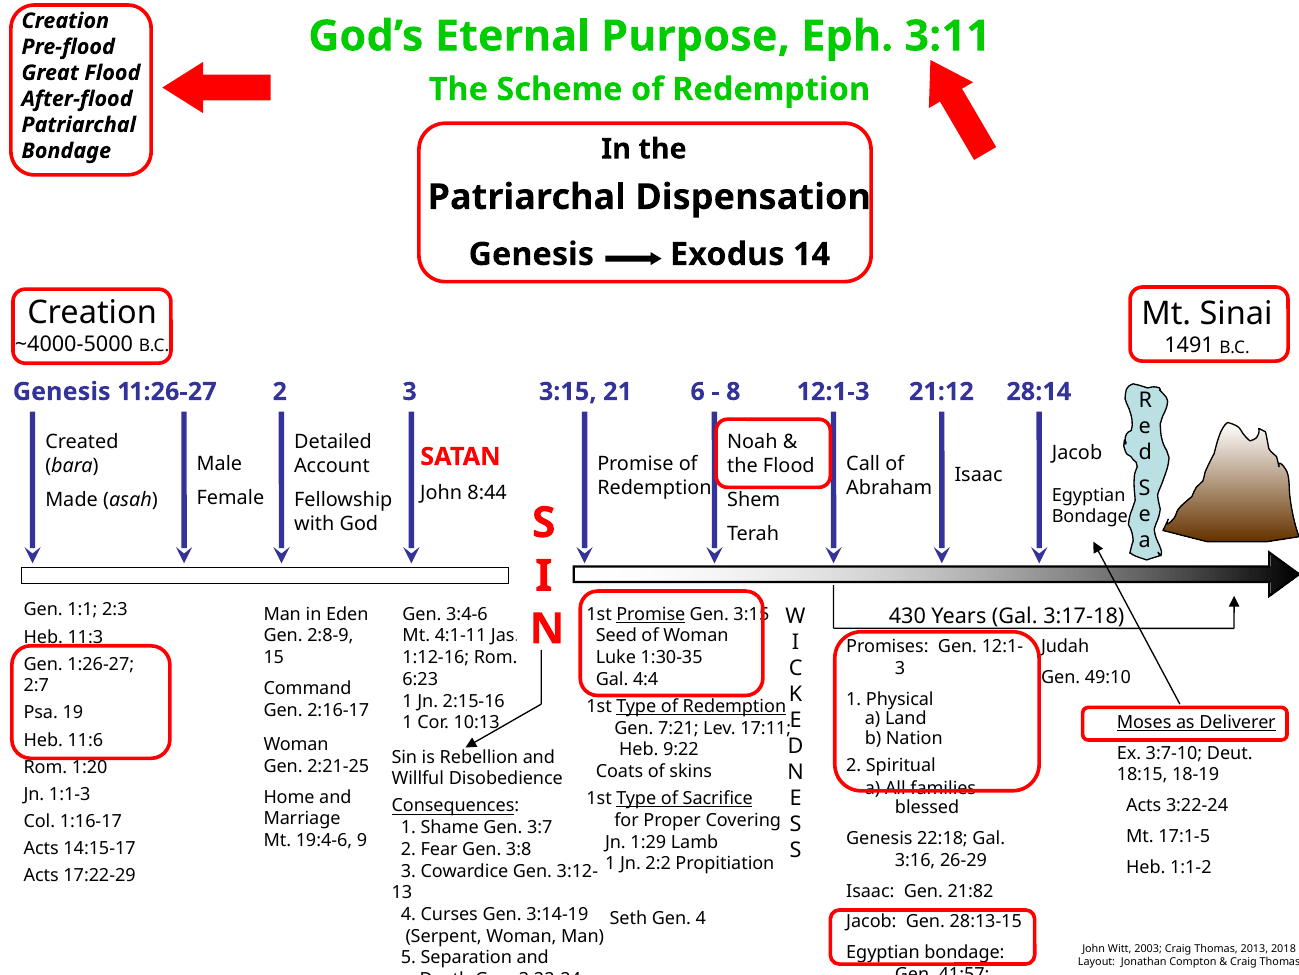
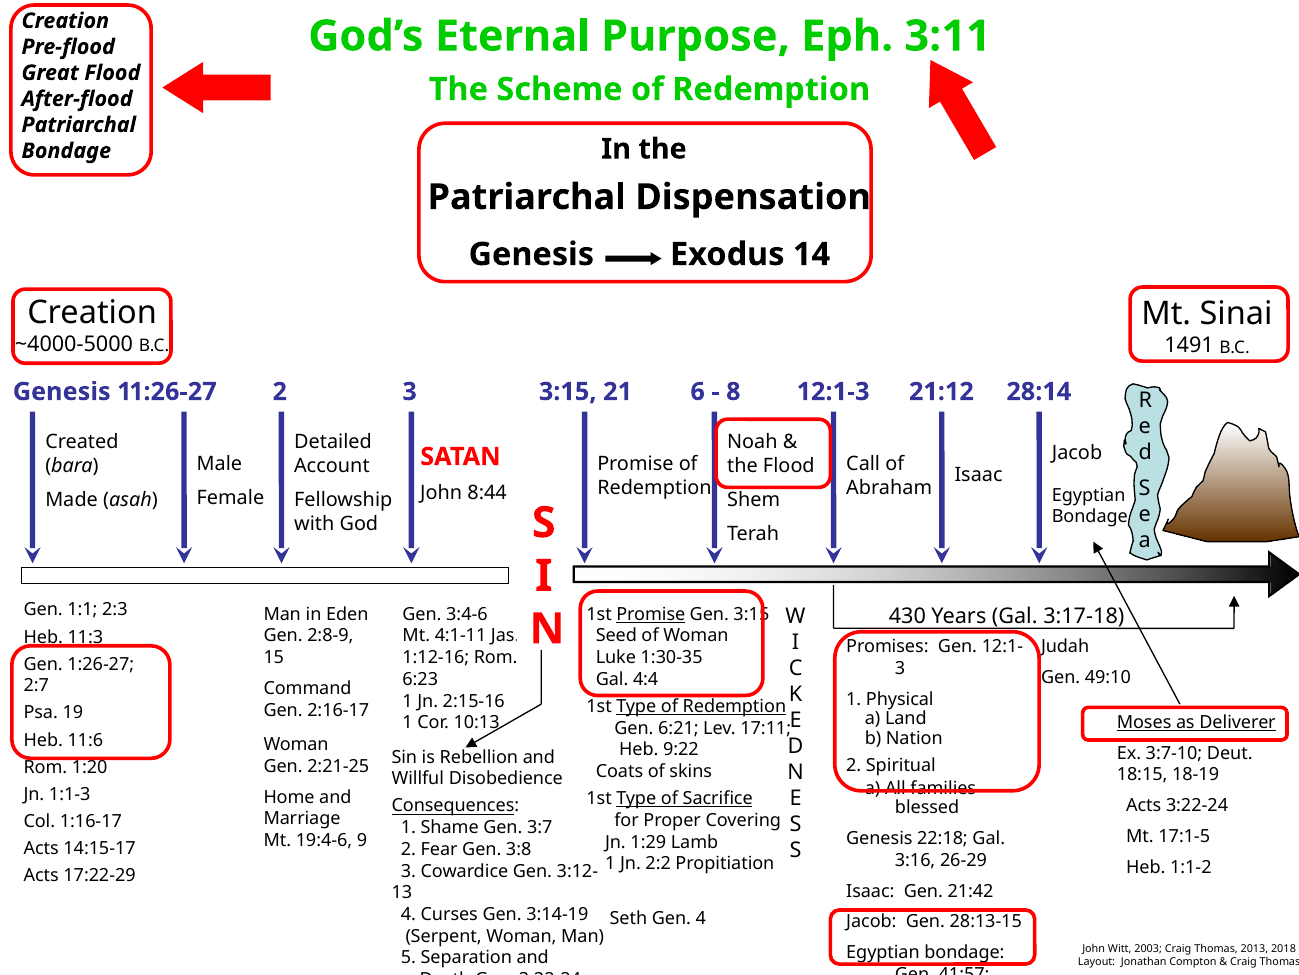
7:21: 7:21 -> 6:21 (678, 728)
21:82: 21:82 -> 21:42 (971, 891)
